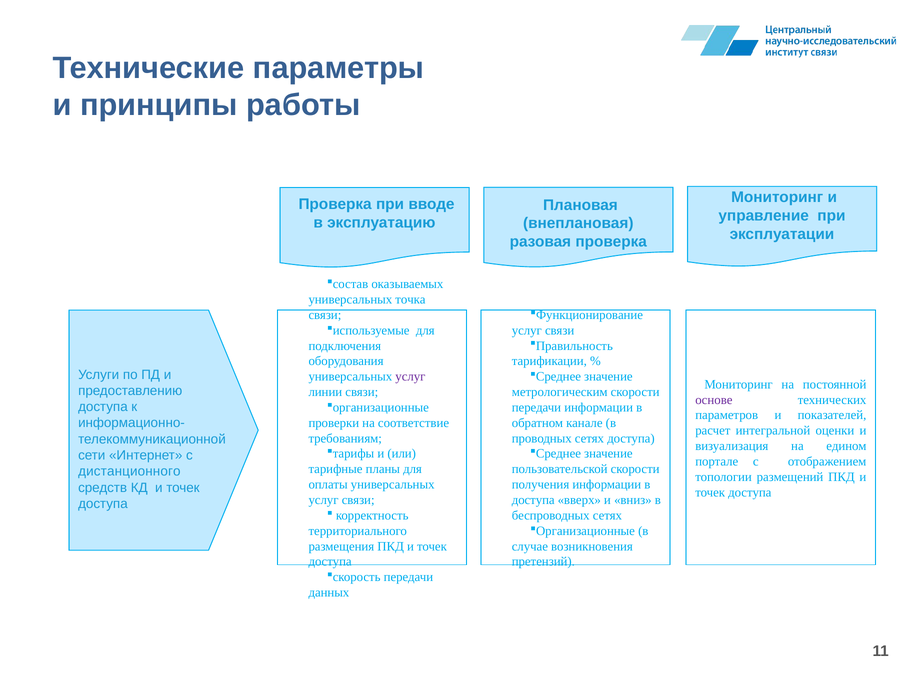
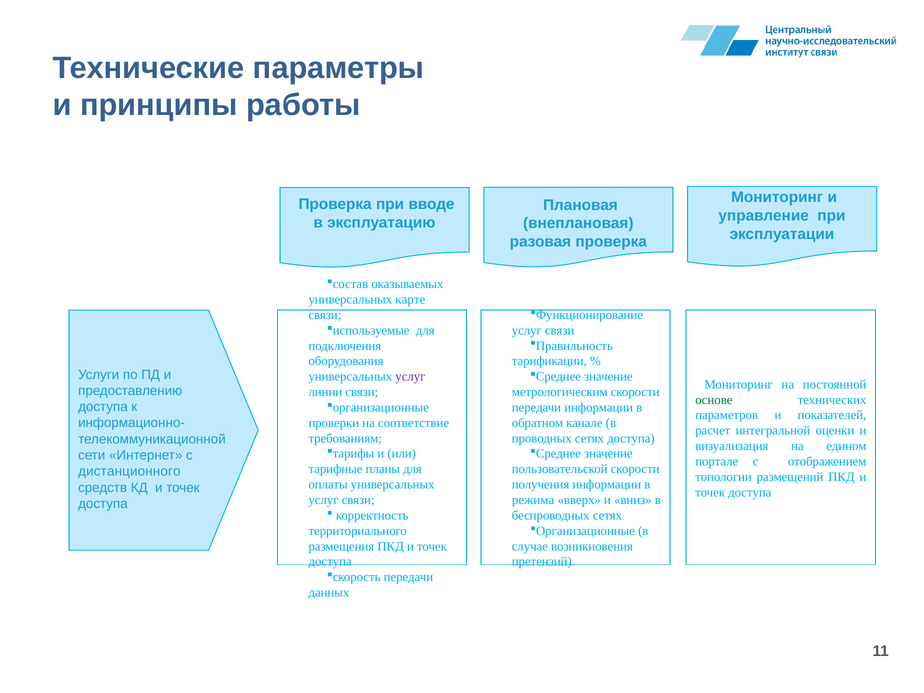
точка: точка -> карте (410, 300)
основе colour: purple -> green (714, 400)
доступа: доступа -> режима (533, 500)
